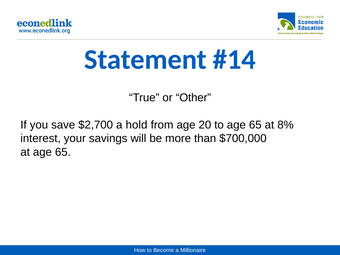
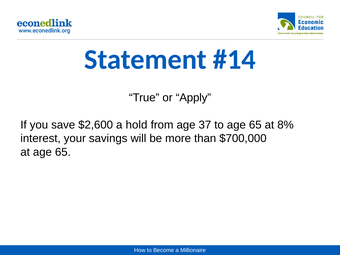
Other: Other -> Apply (193, 98)
$2,700: $2,700 -> $2,600 (96, 125)
20: 20 -> 37 (205, 125)
